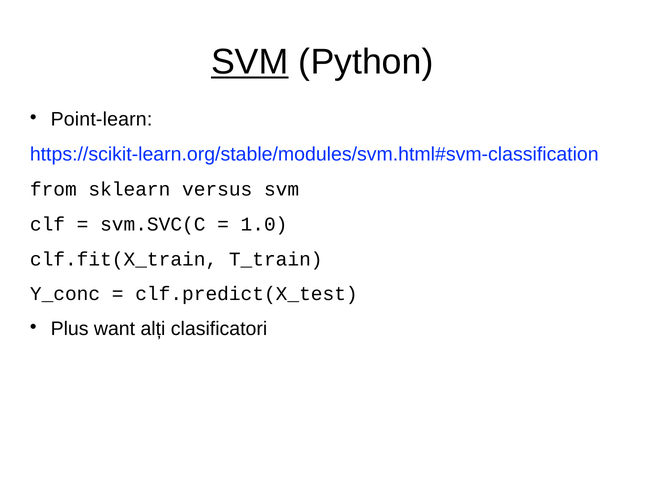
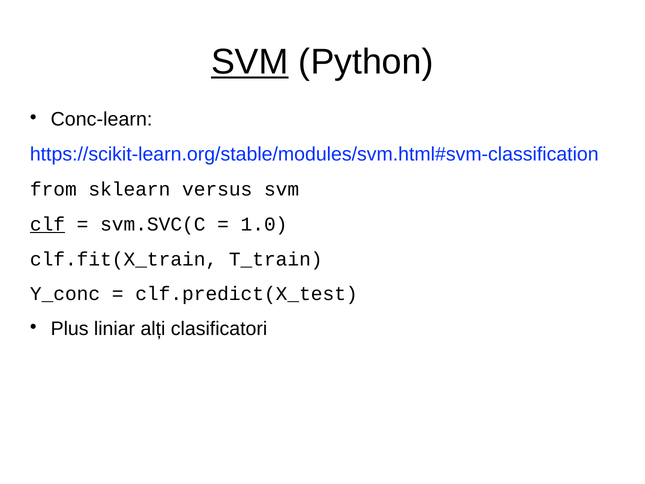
Point-learn: Point-learn -> Conc-learn (102, 119)
clf underline: none -> present (47, 224)
want: want -> liniar (115, 329)
